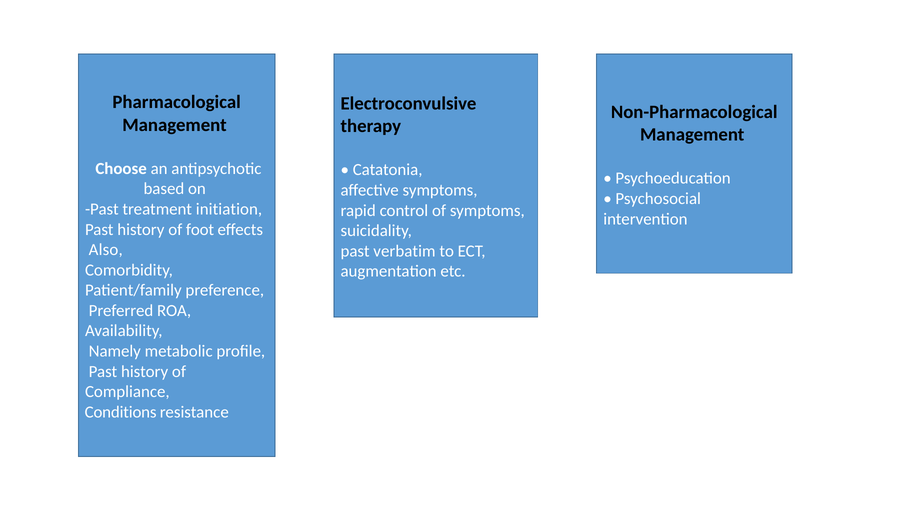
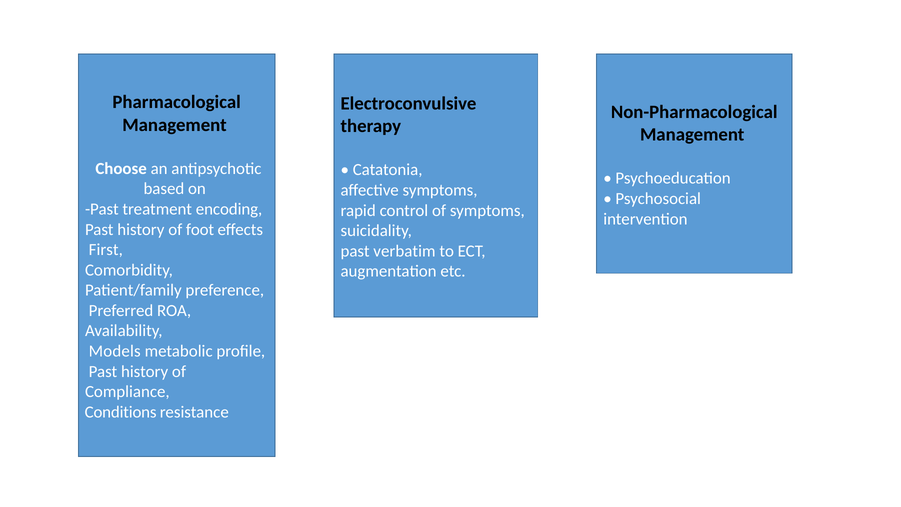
initiation: initiation -> encoding (229, 209)
Also: Also -> First (106, 250)
Namely: Namely -> Models (115, 351)
